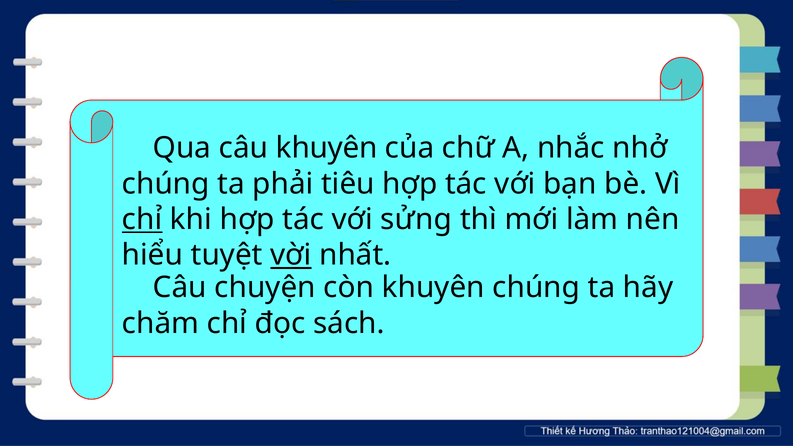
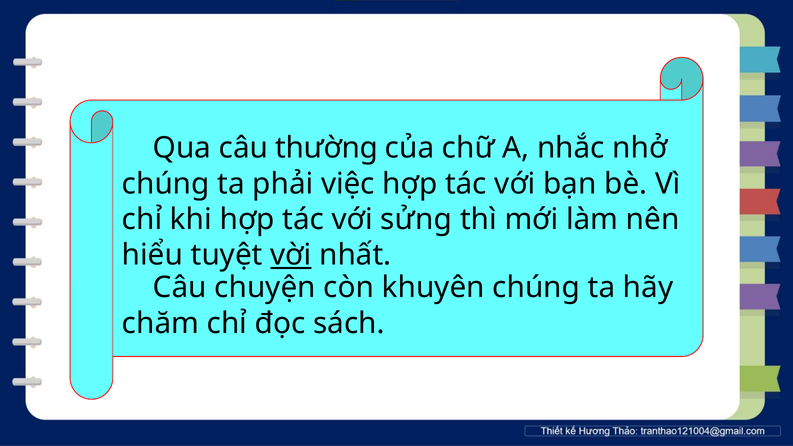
câu khuyên: khuyên -> thường (327, 148)
tiêu: tiêu -> việc (348, 184)
chỉ underline: present -> none (142, 220)
